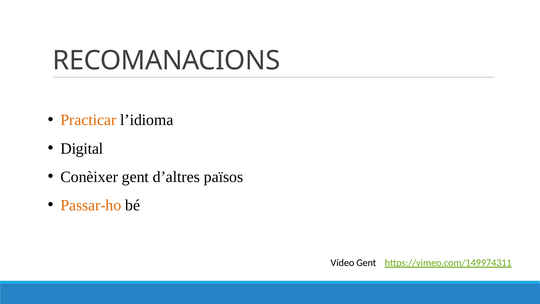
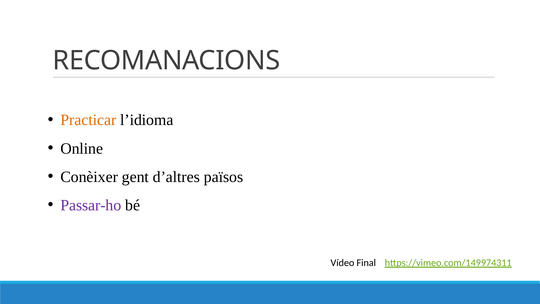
Digital: Digital -> Online (82, 148)
Passar-ho colour: orange -> purple (91, 205)
Vídeo Gent: Gent -> Final (366, 263)
